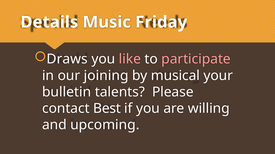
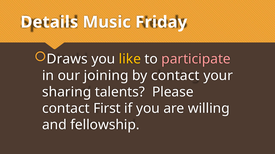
like colour: pink -> yellow (130, 59)
by musical: musical -> contact (175, 76)
bulletin: bulletin -> sharing (67, 92)
Best: Best -> First (107, 109)
upcoming: upcoming -> fellowship (105, 125)
